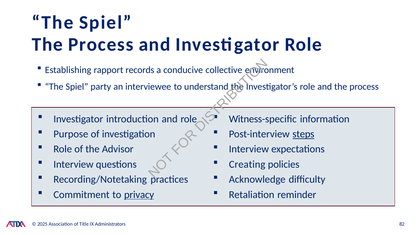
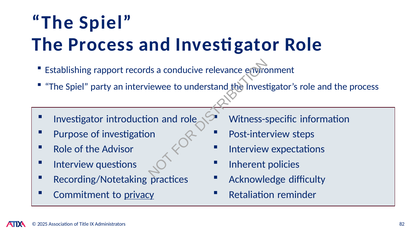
collective: collective -> relevance (224, 70)
steps underline: present -> none (303, 134)
Creating: Creating -> Inherent (247, 164)
